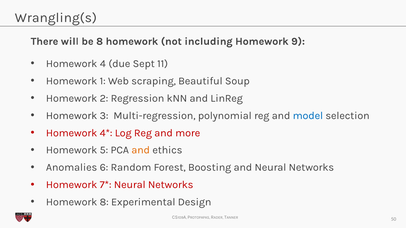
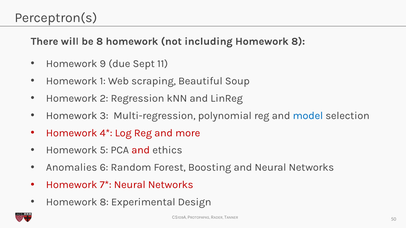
Wrangling(s: Wrangling(s -> Perceptron(s (56, 18)
including Homework 9: 9 -> 8 (298, 41)
4: 4 -> 9 (103, 64)
and colour: orange -> red (141, 150)
